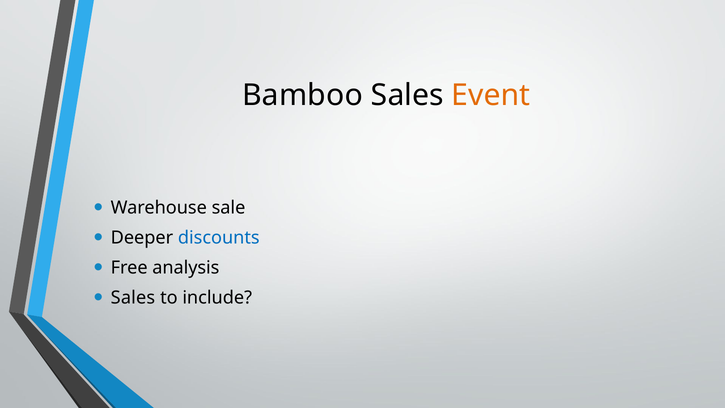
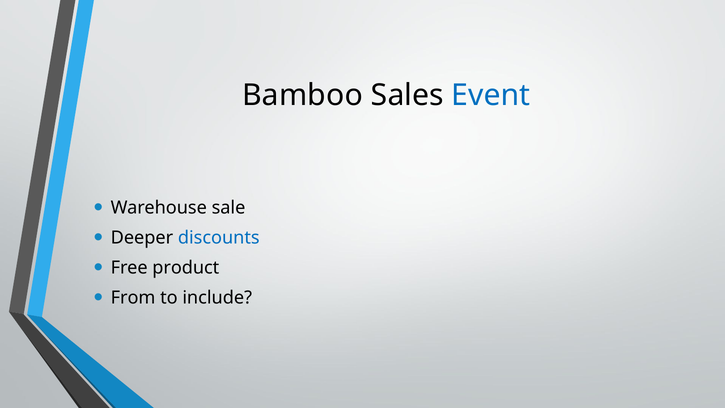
Event colour: orange -> blue (491, 95)
analysis: analysis -> product (186, 268)
Sales: Sales -> From (133, 298)
